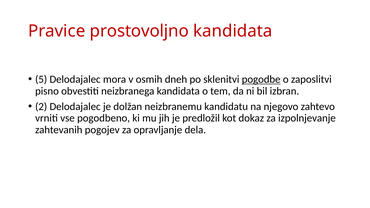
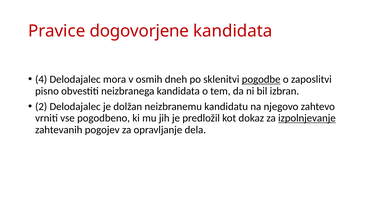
prostovoljno: prostovoljno -> dogovorjene (139, 31)
5: 5 -> 4 (41, 79)
izpolnjevanje underline: none -> present (307, 118)
